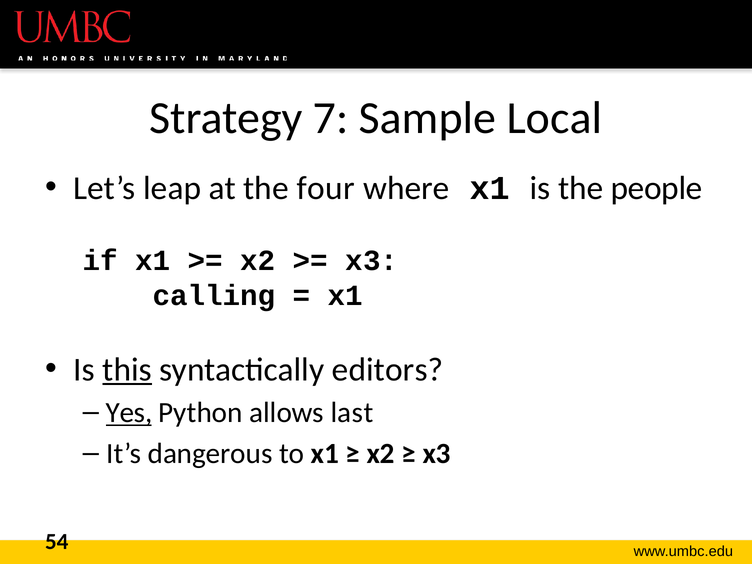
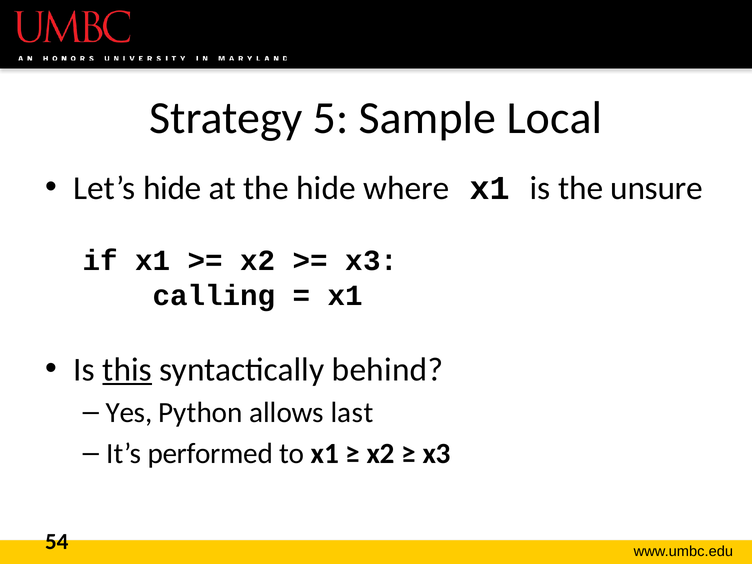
7: 7 -> 5 (331, 118)
Let’s leap: leap -> hide (172, 188)
the four: four -> hide (326, 188)
people: people -> unsure (657, 188)
editors: editors -> behind (388, 369)
Yes underline: present -> none (129, 413)
dangerous: dangerous -> performed (210, 454)
